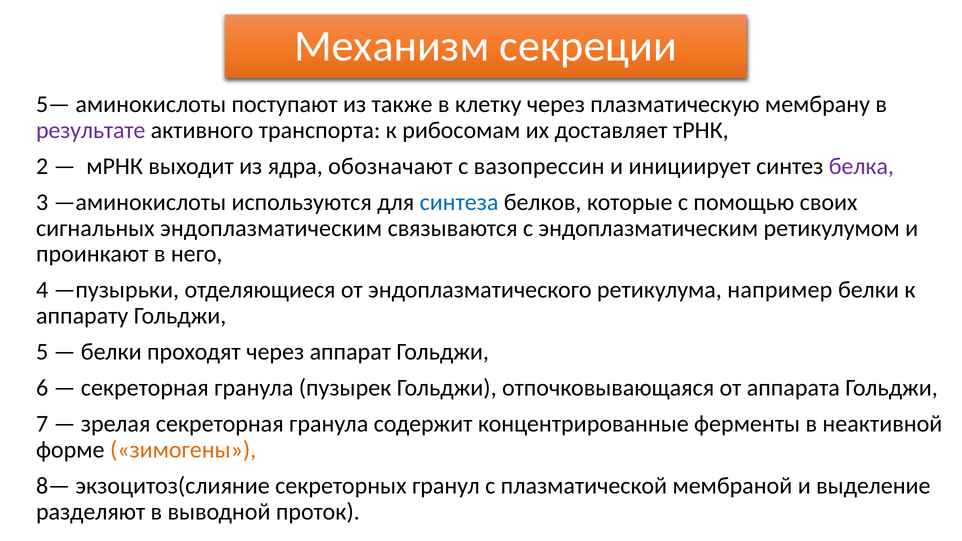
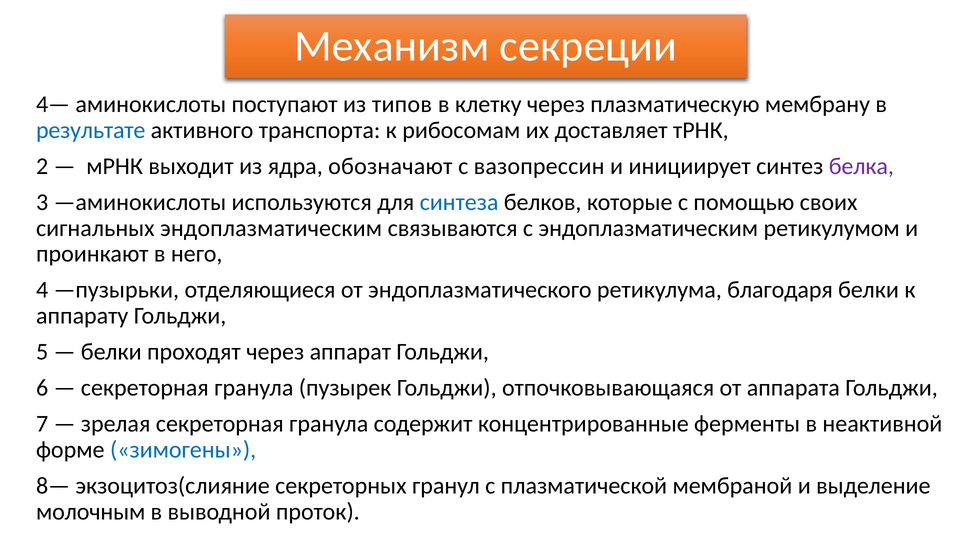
5—: 5— -> 4— (53, 104)
также: также -> типов (402, 104)
результате colour: purple -> blue (91, 130)
например: например -> благодаря (780, 290)
зимогены colour: orange -> blue (183, 450)
разделяют: разделяют -> молочным (91, 512)
